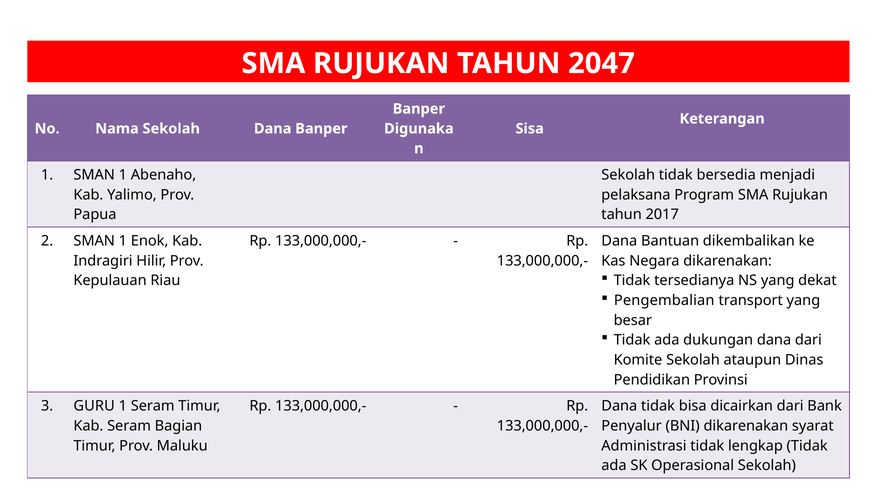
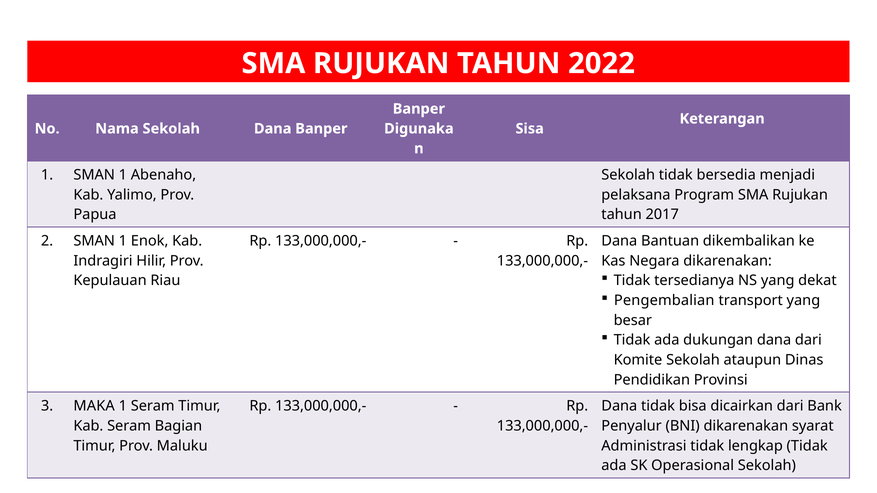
2047: 2047 -> 2022 (601, 63)
GURU: GURU -> MAKA (94, 406)
